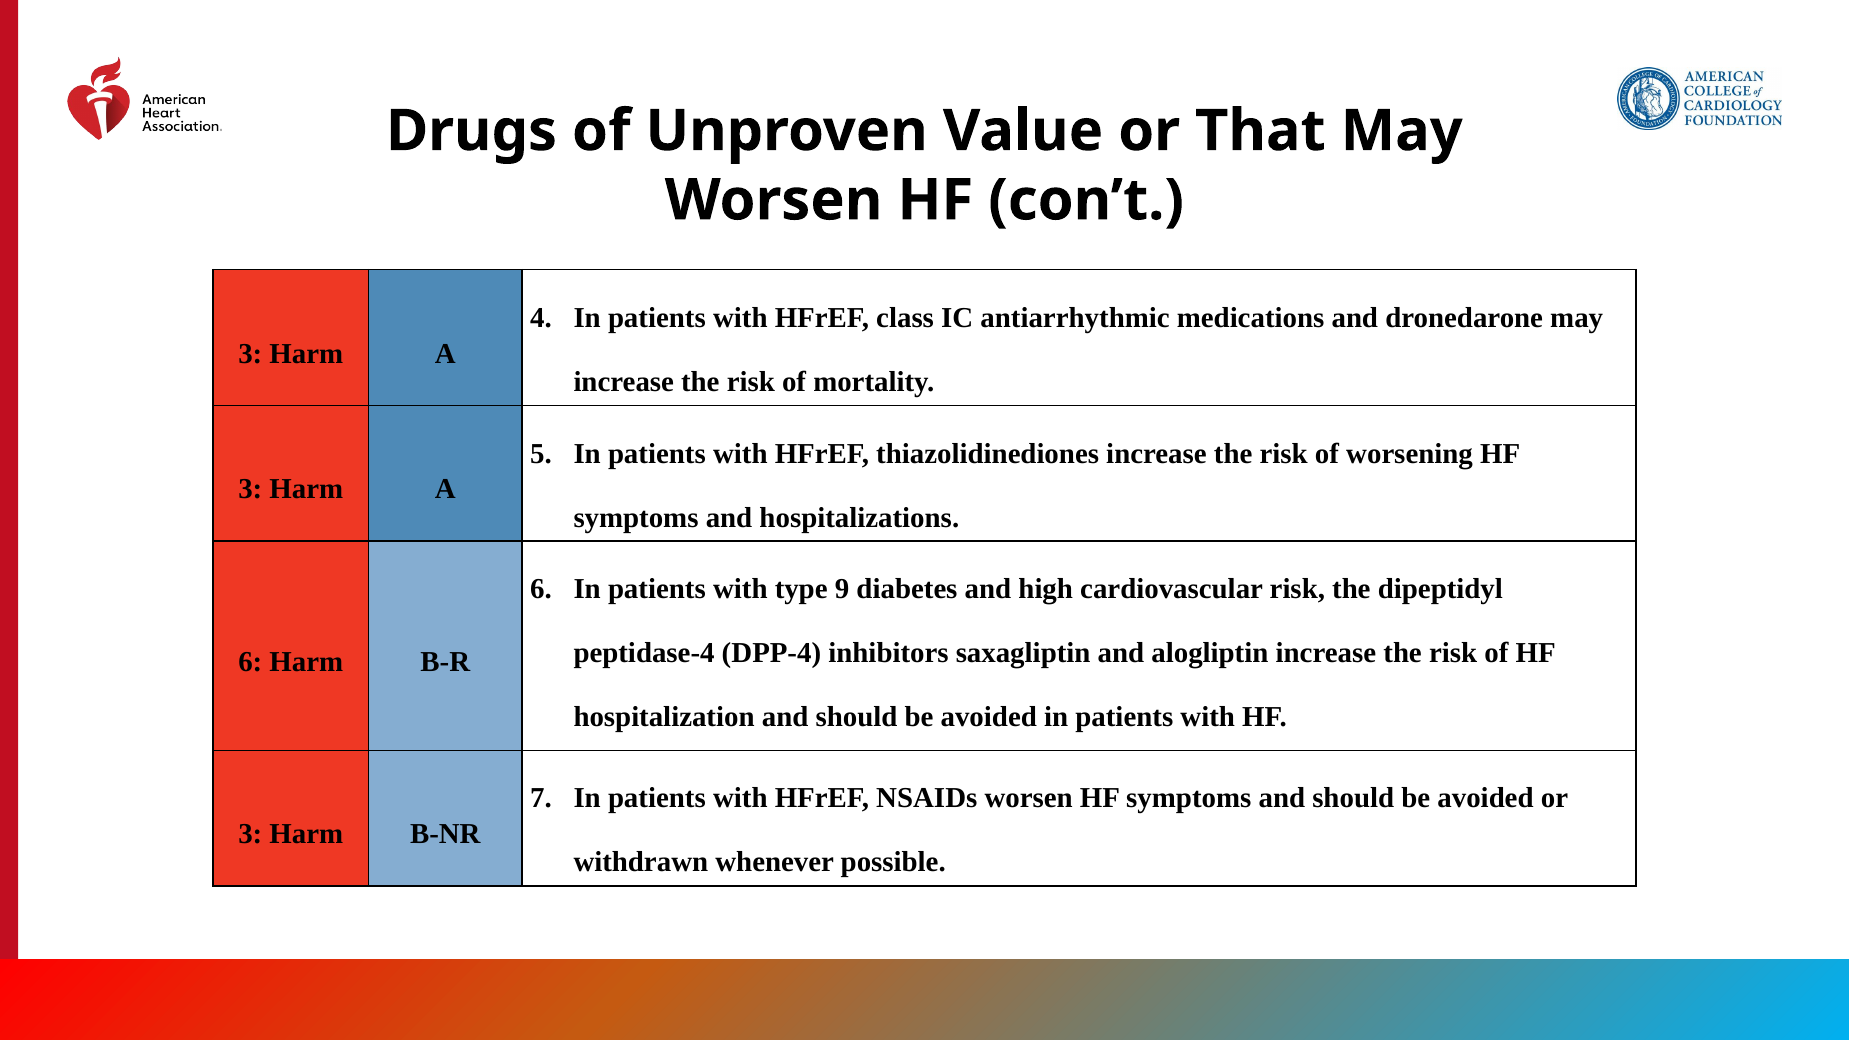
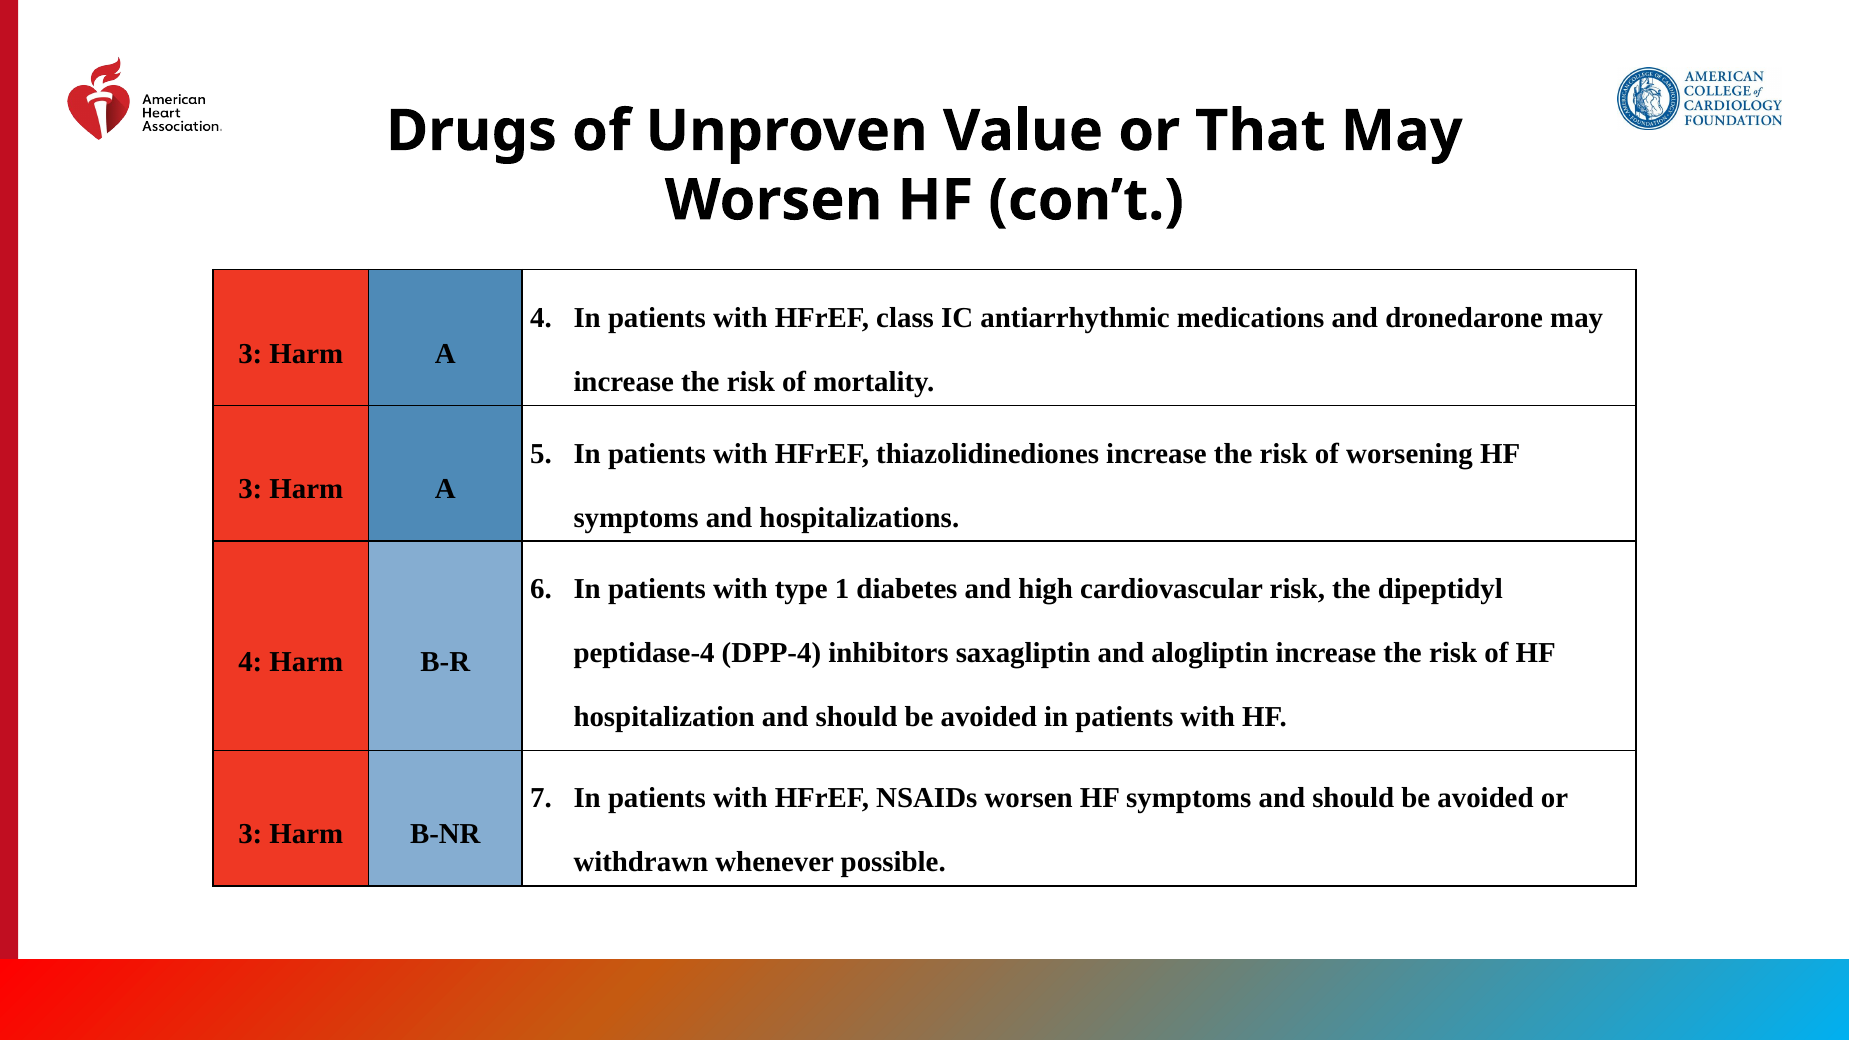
9: 9 -> 1 (842, 589)
6: 6 -> 4 (250, 662)
